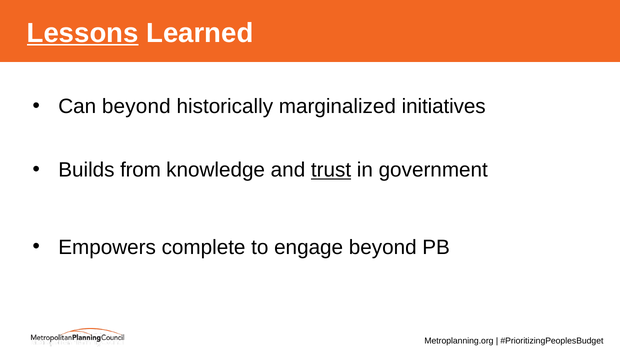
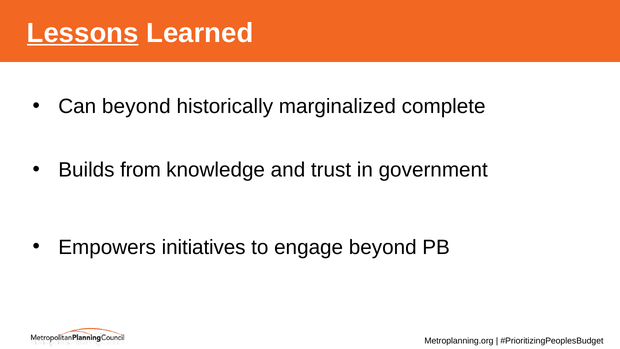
initiatives: initiatives -> complete (444, 107)
trust underline: present -> none (331, 170)
complete: complete -> initiatives (204, 247)
